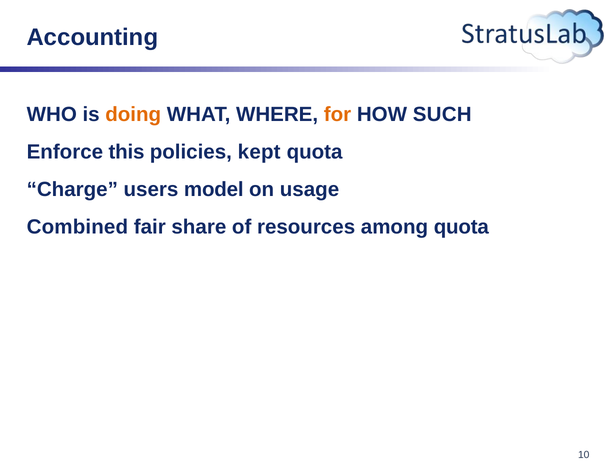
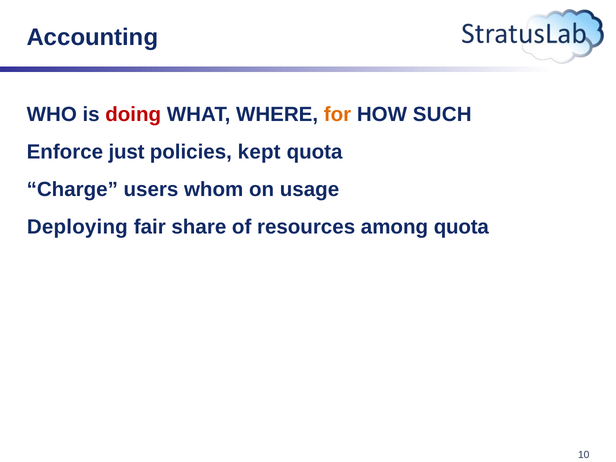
doing colour: orange -> red (133, 114)
this: this -> just (127, 152)
model: model -> whom (214, 189)
Combined: Combined -> Deploying (77, 227)
